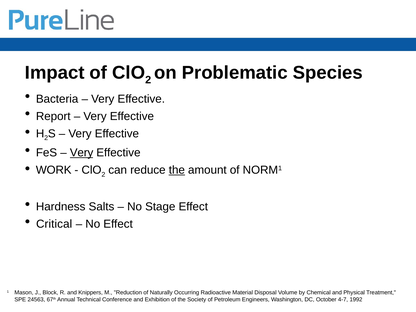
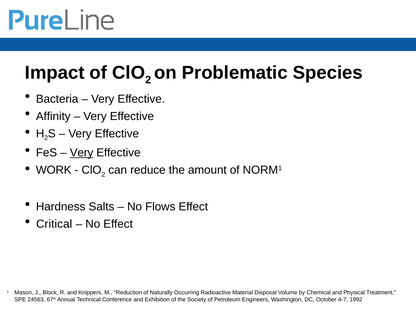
Report: Report -> Affinity (53, 116)
the underline: present -> none (177, 170)
Stage: Stage -> Flows (160, 207)
